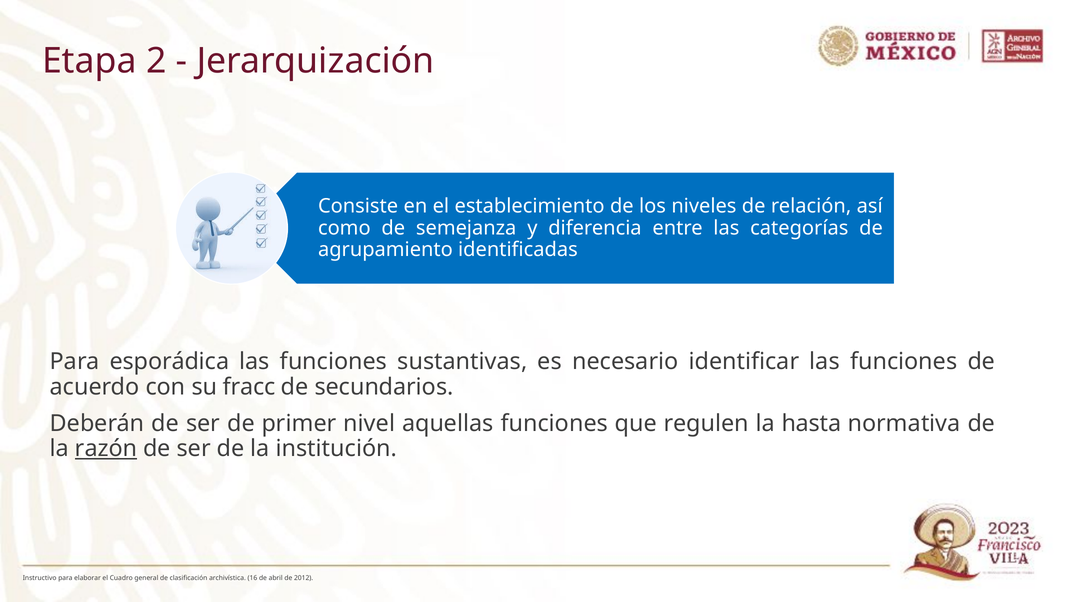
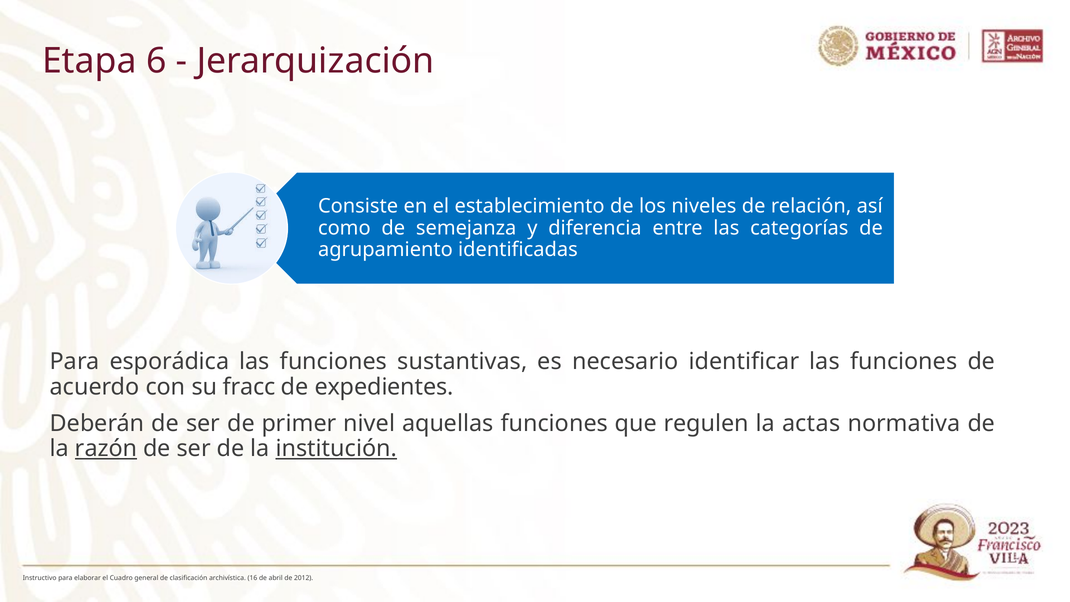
2: 2 -> 6 (156, 61)
secundarios: secundarios -> expedientes (384, 387)
hasta: hasta -> actas (811, 423)
institución underline: none -> present (336, 449)
